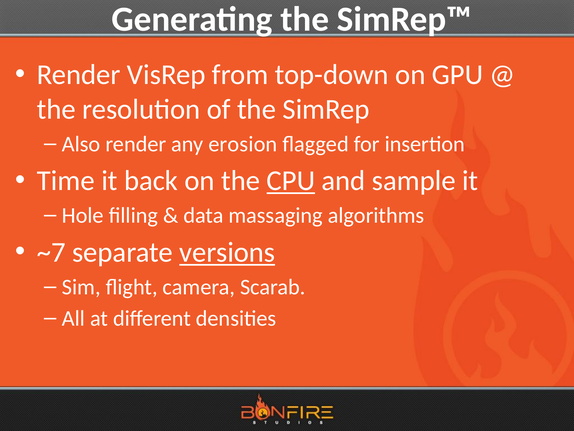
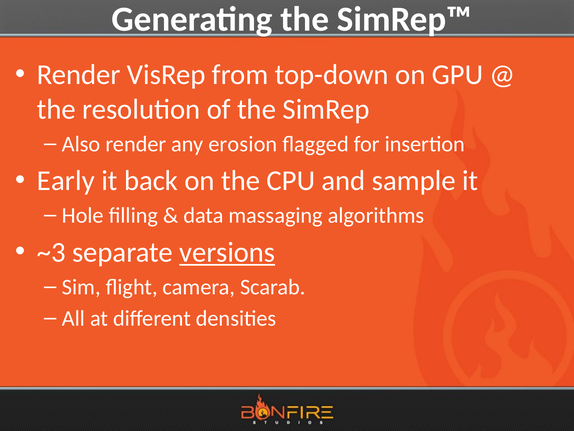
Time: Time -> Early (66, 181)
CPU underline: present -> none (291, 181)
~7: ~7 -> ~3 (51, 252)
